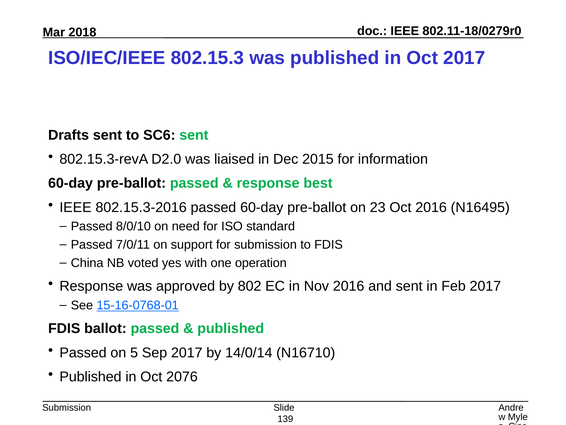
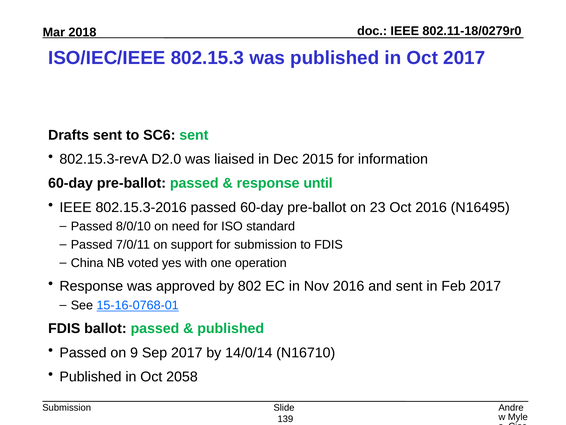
best: best -> until (318, 183)
5: 5 -> 9 (134, 352)
2076: 2076 -> 2058 (182, 376)
